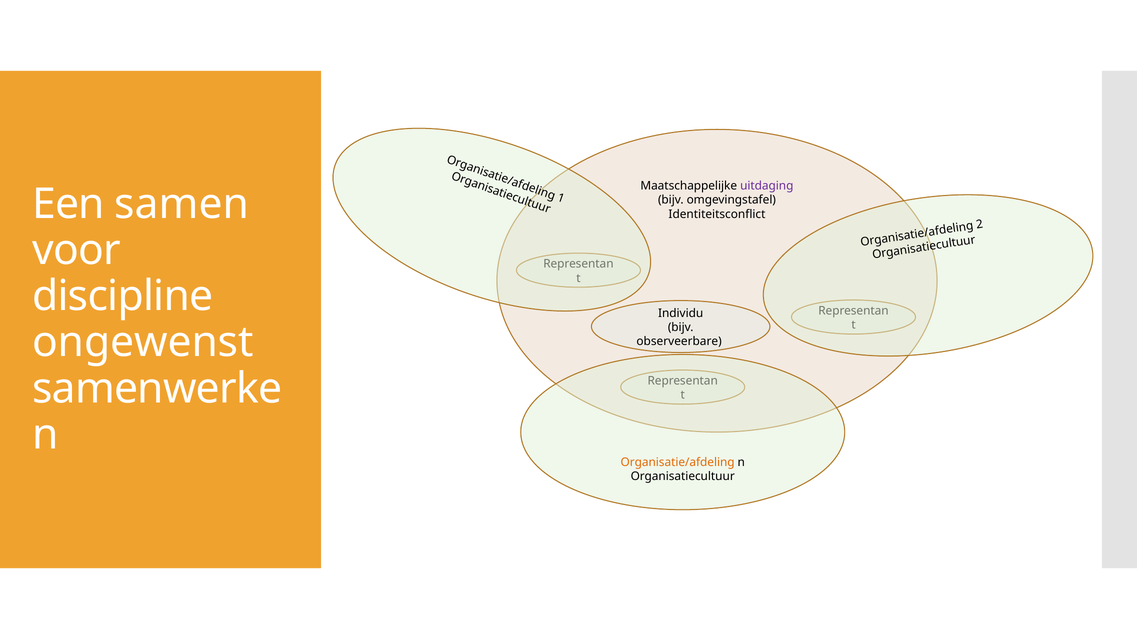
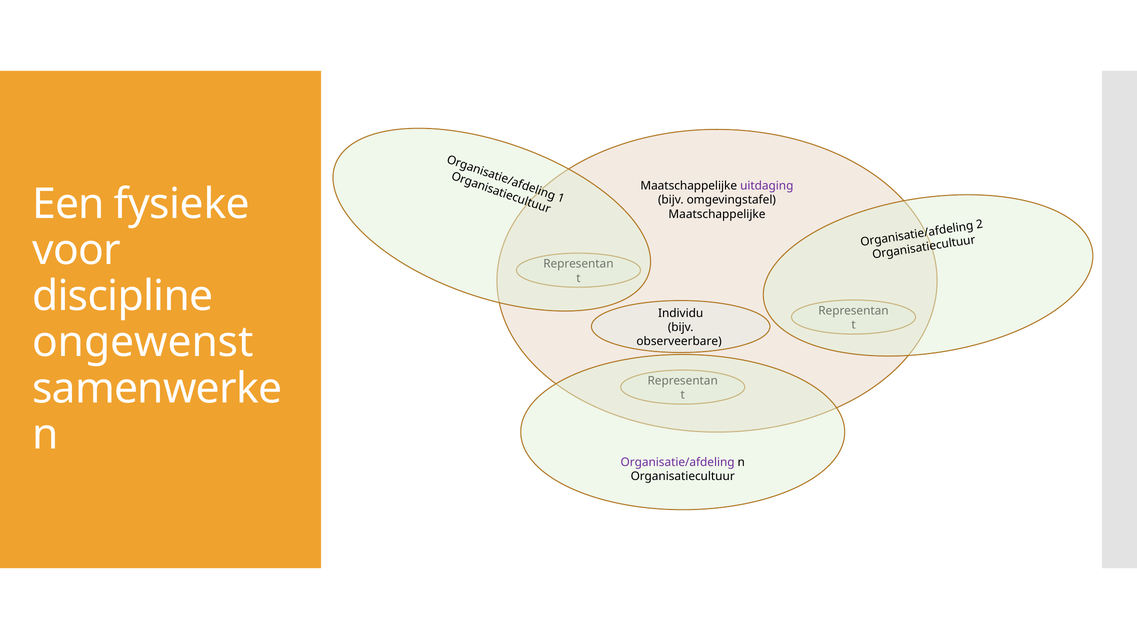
samen: samen -> fysieke (182, 204)
Identiteitsconflict: Identiteitsconflict -> Maatschappelijke (717, 214)
Organisatie/afdeling colour: orange -> purple (678, 462)
